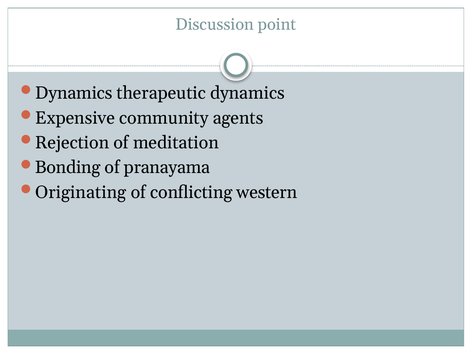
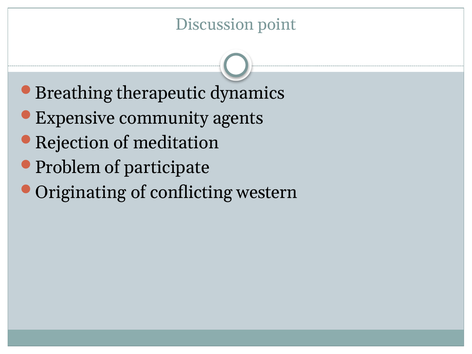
Dynamics: Dynamics -> Breathing (74, 93)
Bonding: Bonding -> Problem (68, 167)
pranayama: pranayama -> participate (167, 167)
